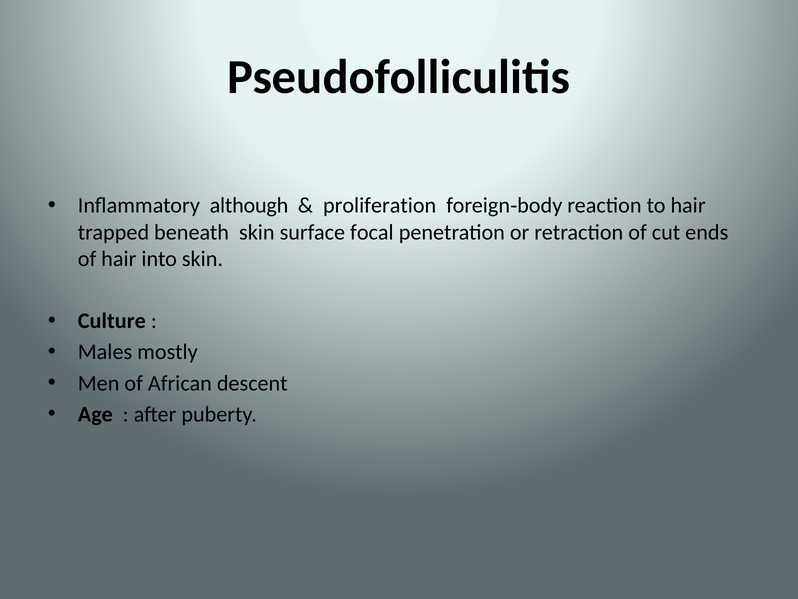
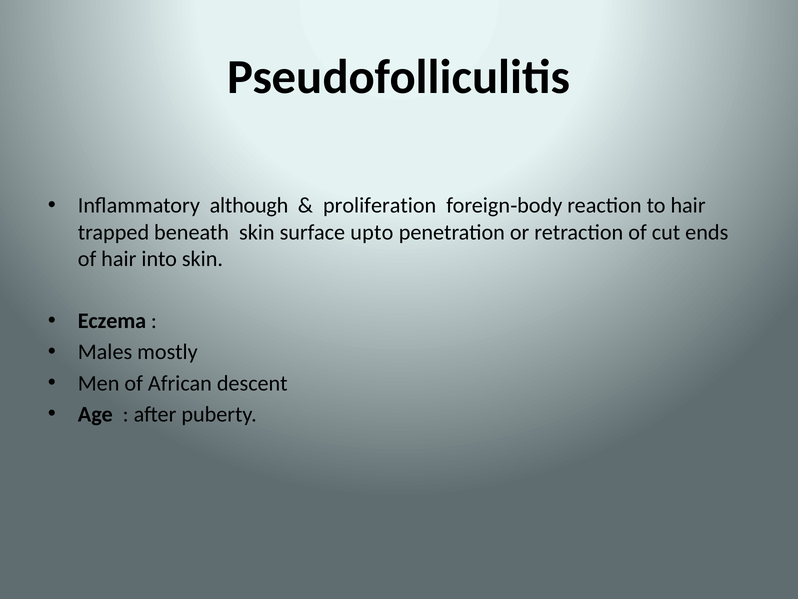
focal: focal -> upto (372, 232)
Culture: Culture -> Eczema (112, 321)
